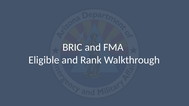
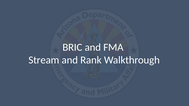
Eligible: Eligible -> Stream (44, 60)
